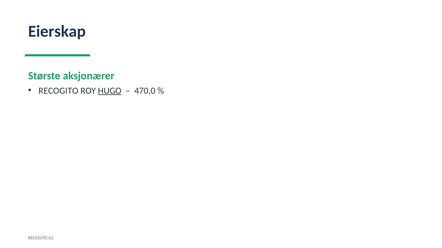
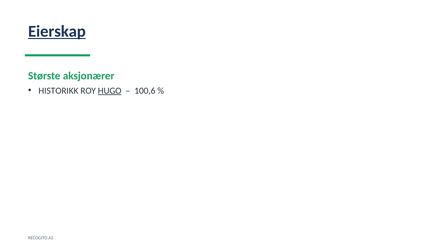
Eierskap underline: none -> present (57, 32)
RECOGITO: RECOGITO -> HISTORIKK (58, 91)
470,0: 470,0 -> 100,6 (145, 91)
